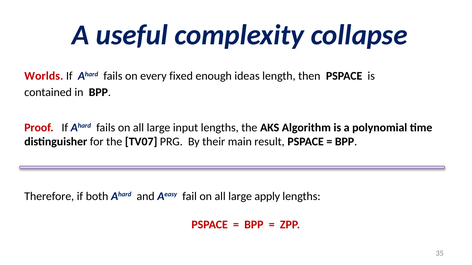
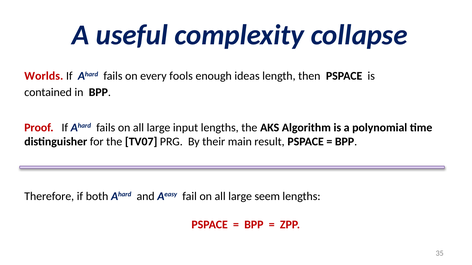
fixed: fixed -> fools (181, 76)
apply: apply -> seem (267, 197)
